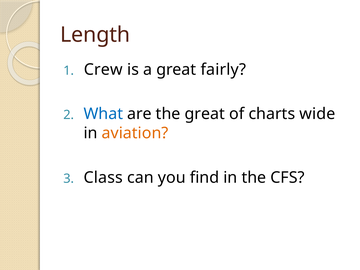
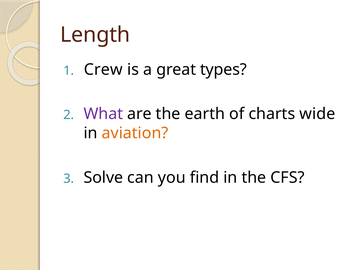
fairly: fairly -> types (223, 69)
What colour: blue -> purple (103, 114)
the great: great -> earth (205, 114)
Class: Class -> Solve (103, 178)
